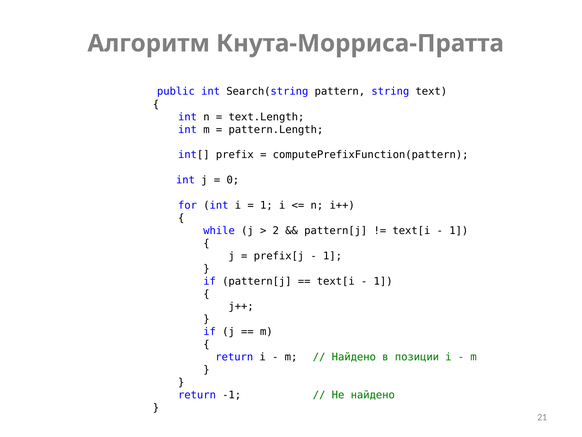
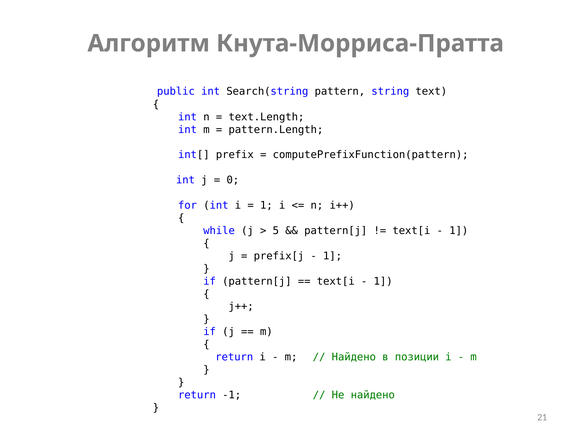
2: 2 -> 5 (276, 230)
